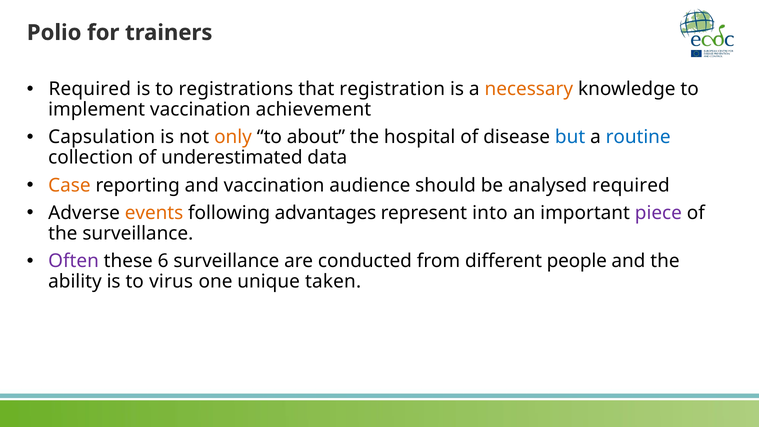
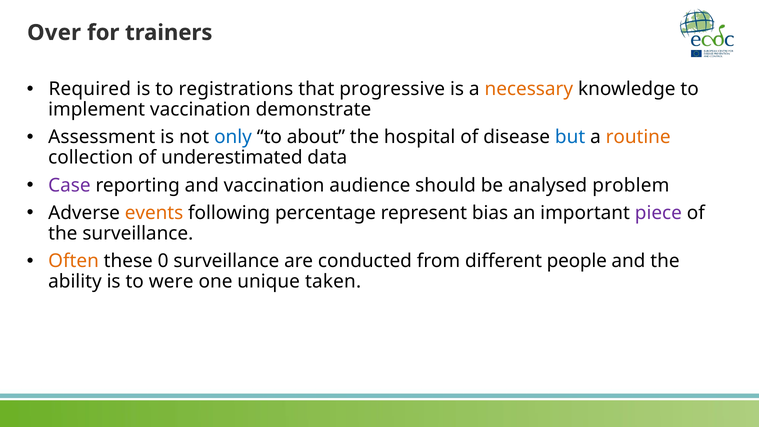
Polio: Polio -> Over (54, 33)
registration: registration -> progressive (392, 89)
achievement: achievement -> demonstrate (313, 110)
Capsulation: Capsulation -> Assessment (102, 137)
only colour: orange -> blue (233, 137)
routine colour: blue -> orange (638, 137)
Case colour: orange -> purple (69, 185)
analysed required: required -> problem (631, 185)
advantages: advantages -> percentage (325, 213)
into: into -> bias (490, 213)
Often colour: purple -> orange (74, 261)
6: 6 -> 0 (163, 261)
virus: virus -> were (171, 281)
